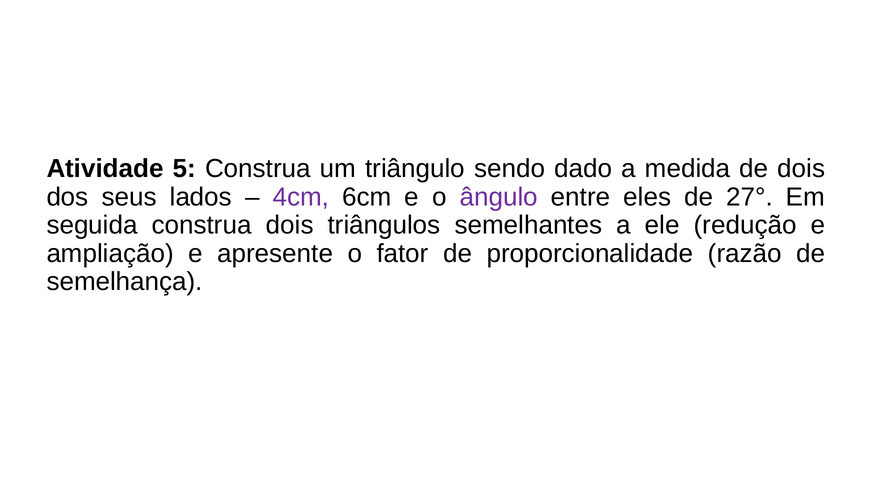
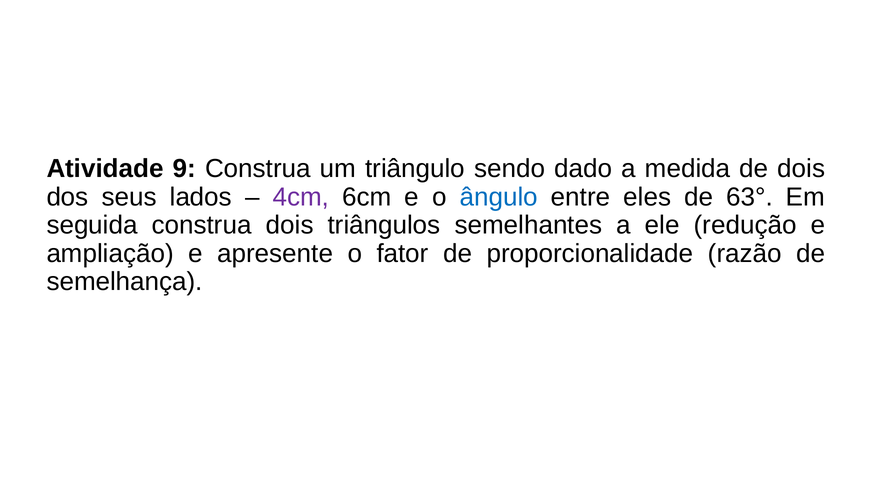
5: 5 -> 9 (184, 169)
ângulo colour: purple -> blue (499, 197)
27°: 27° -> 63° (750, 197)
